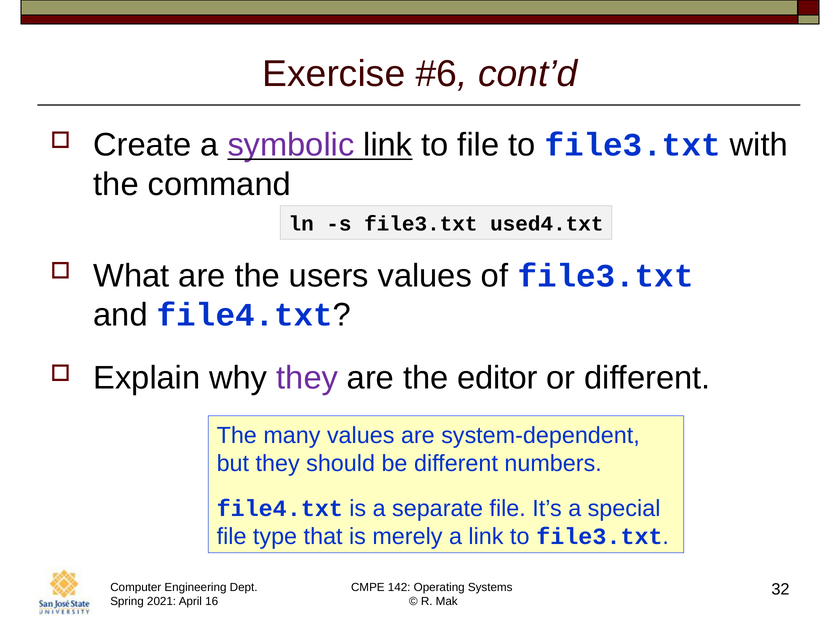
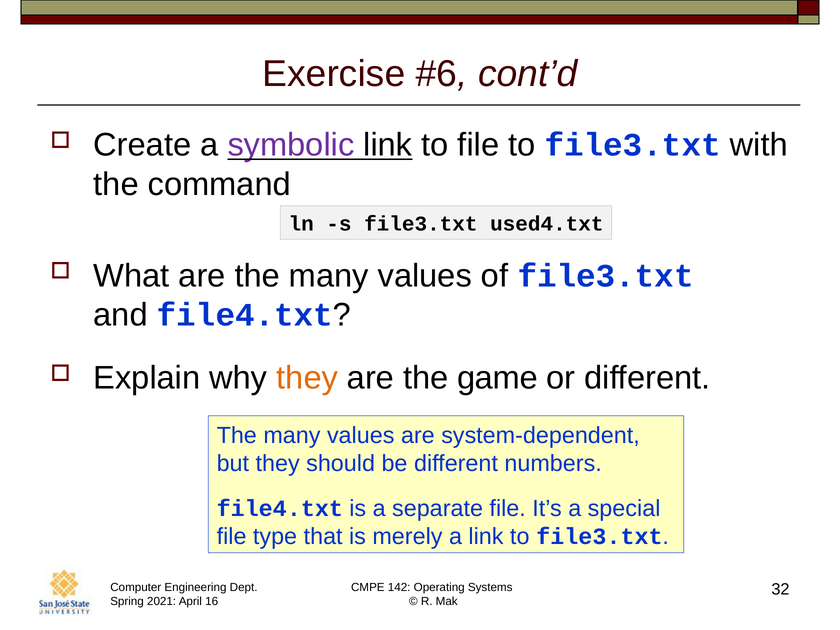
are the users: users -> many (329, 276)
they colour: purple -> orange (307, 378)
editor: editor -> game (497, 378)
